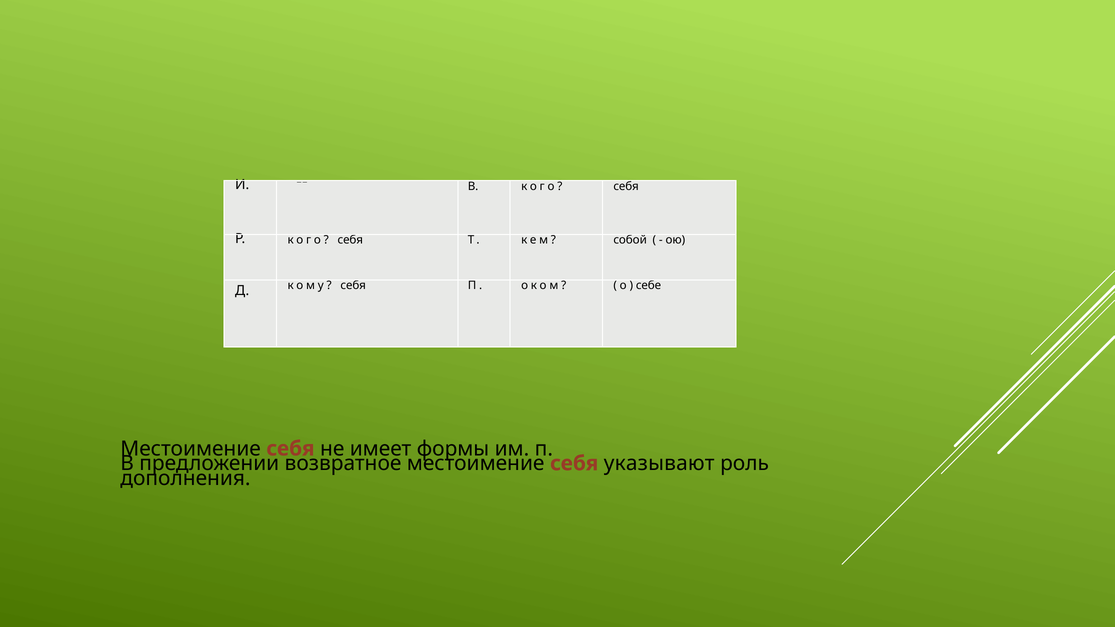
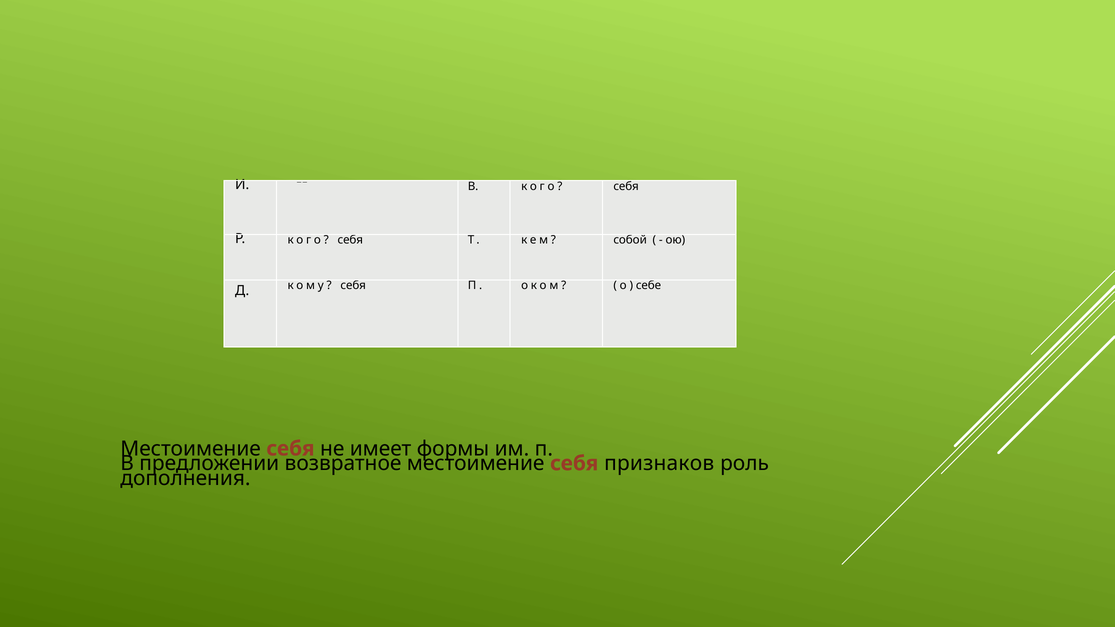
указывают: указывают -> признаков (659, 464)
